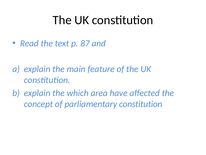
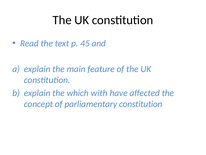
87: 87 -> 45 (85, 43)
area: area -> with (99, 93)
